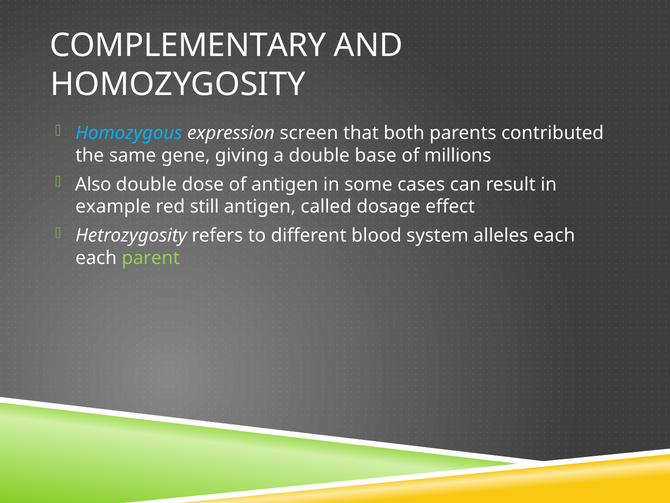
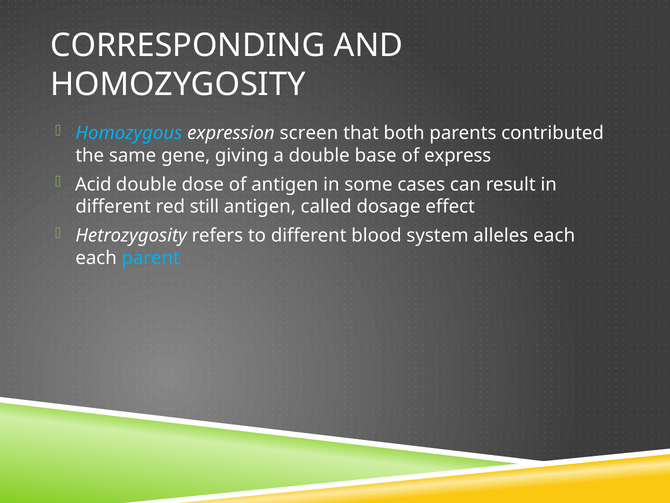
COMPLEMENTARY: COMPLEMENTARY -> CORRESPONDING (188, 45)
millions: millions -> express (458, 155)
Also: Also -> Acid (93, 184)
example: example -> different (113, 207)
parent colour: light green -> light blue (151, 258)
